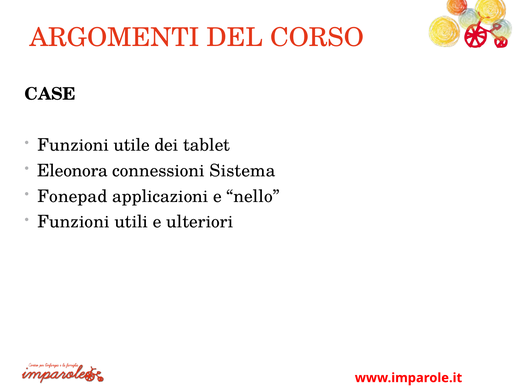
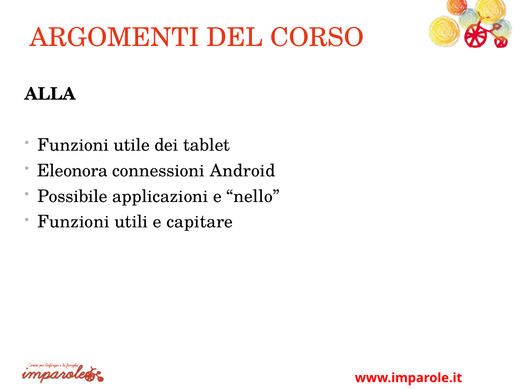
CASE: CASE -> ALLA (50, 94)
Sistema: Sistema -> Android (243, 171)
Fonepad: Fonepad -> Possibile (73, 196)
ulteriori: ulteriori -> capitare (200, 222)
